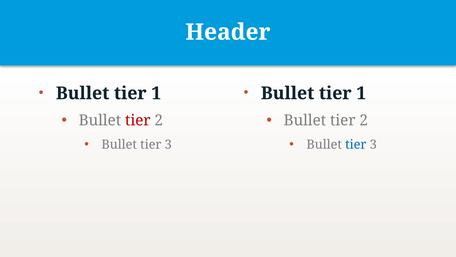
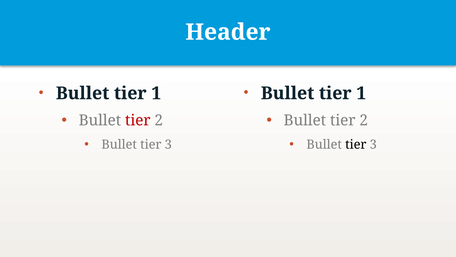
tier colour: blue -> black (356, 144)
